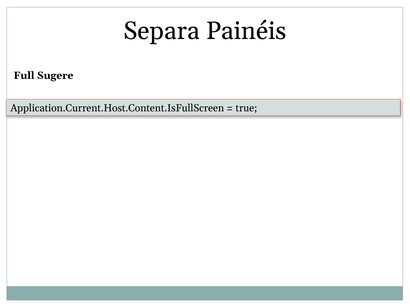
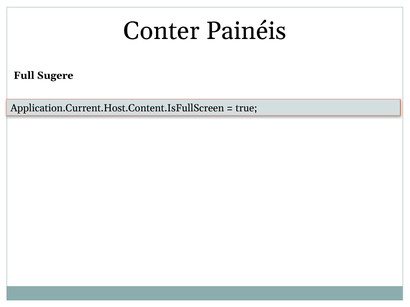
Separa: Separa -> Conter (162, 31)
